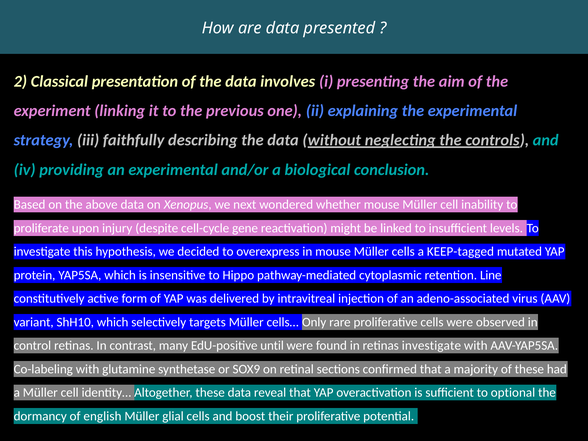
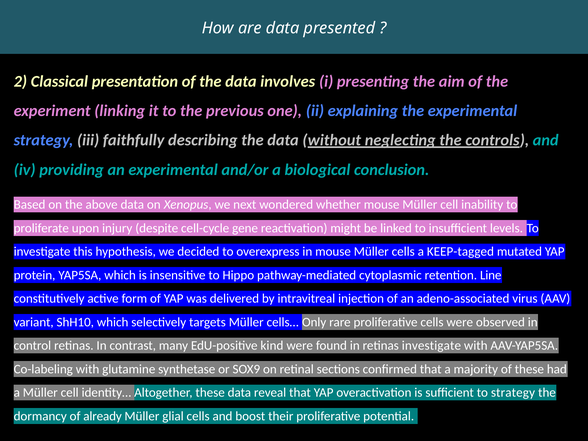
until: until -> kind (272, 346)
to optional: optional -> strategy (513, 393)
english: english -> already (103, 416)
